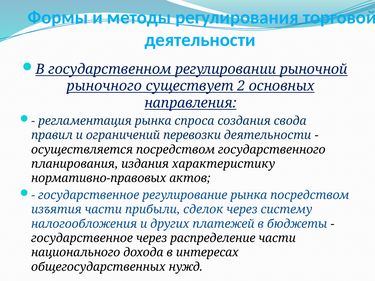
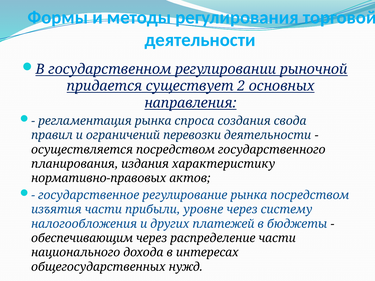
рыночного: рыночного -> придается (104, 86)
сделок: сделок -> уровне (203, 210)
государственное: государственное -> обеспечивающим (82, 238)
